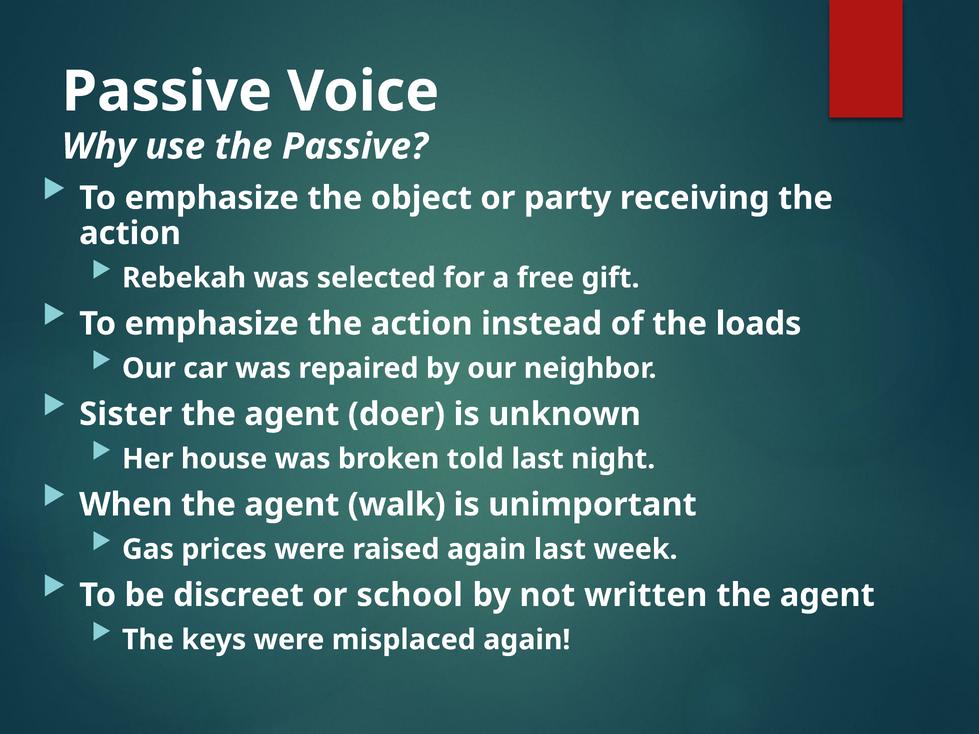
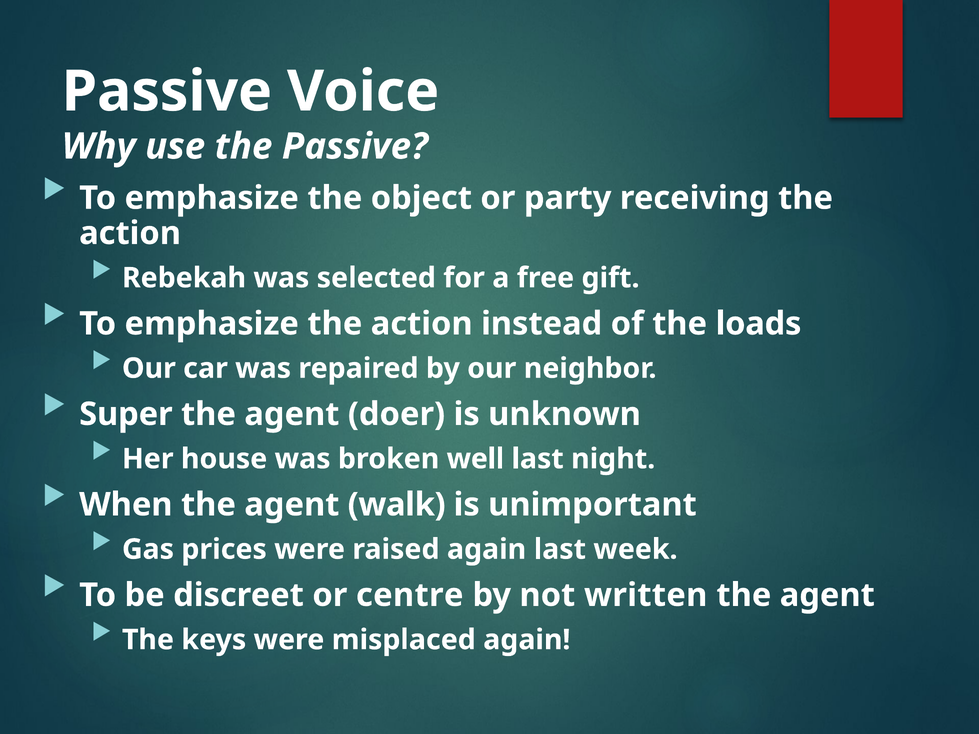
Sister: Sister -> Super (126, 414)
told: told -> well (475, 459)
school: school -> centre (410, 595)
